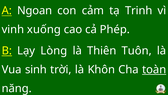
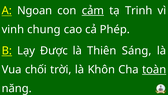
cảm underline: none -> present (93, 11)
xuống: xuống -> chung (44, 29)
Lòng: Lòng -> Được (54, 50)
Tuôn: Tuôn -> Sáng (137, 50)
sinh: sinh -> chối (36, 69)
